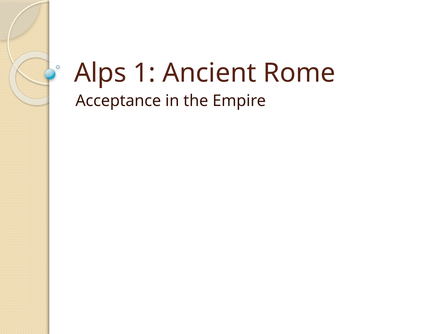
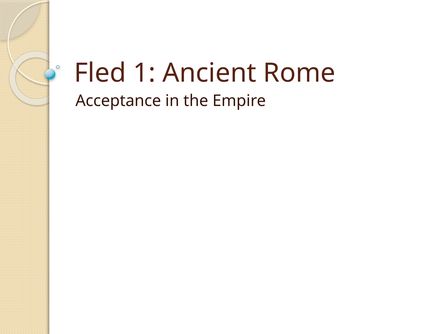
Alps: Alps -> Fled (100, 73)
